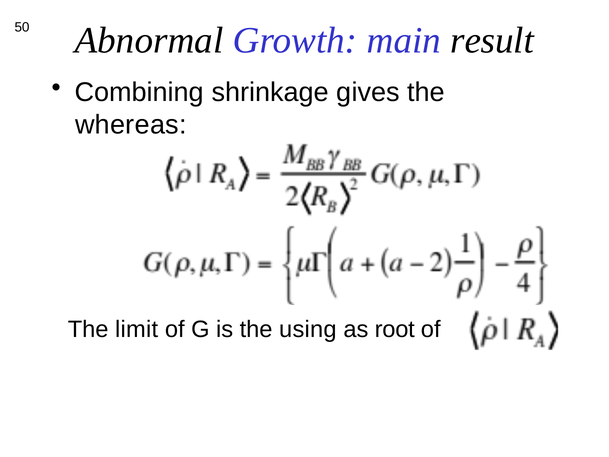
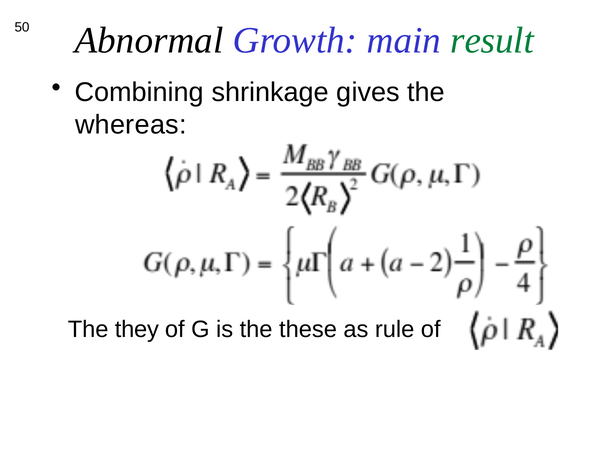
result colour: black -> green (492, 41)
limit: limit -> they (137, 329)
using: using -> these (308, 329)
root: root -> rule (395, 329)
